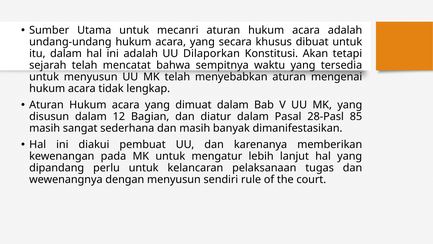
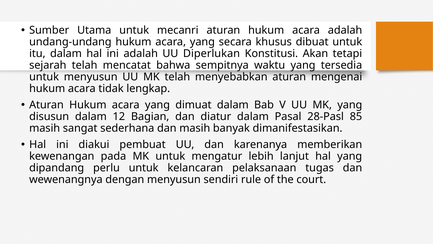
Dilaporkan: Dilaporkan -> Diperlukan (211, 54)
